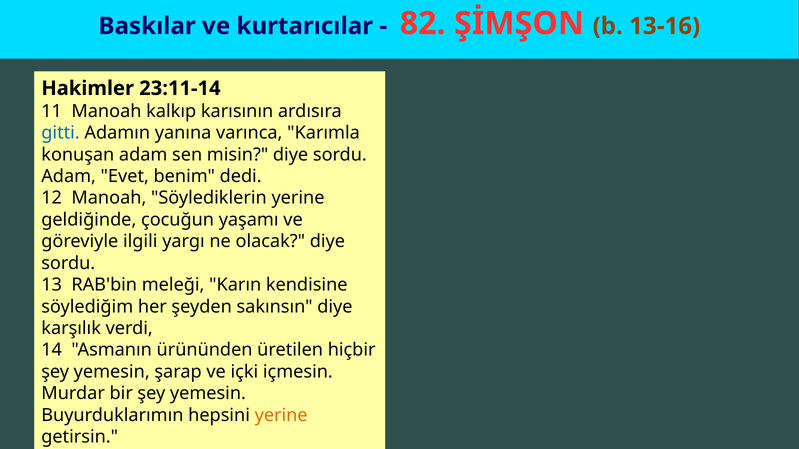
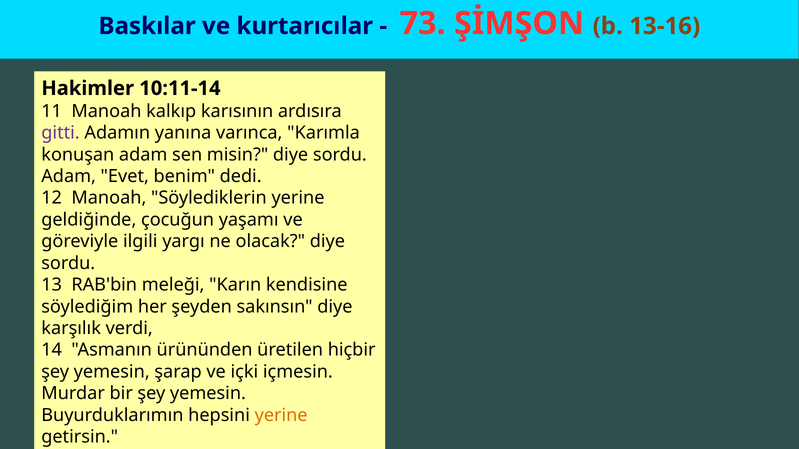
82: 82 -> 73 (423, 23)
23:11-14: 23:11-14 -> 10:11-14 (180, 88)
gitti colour: blue -> purple (61, 133)
